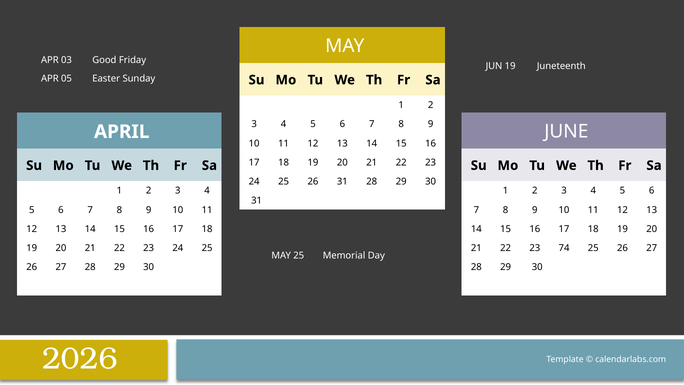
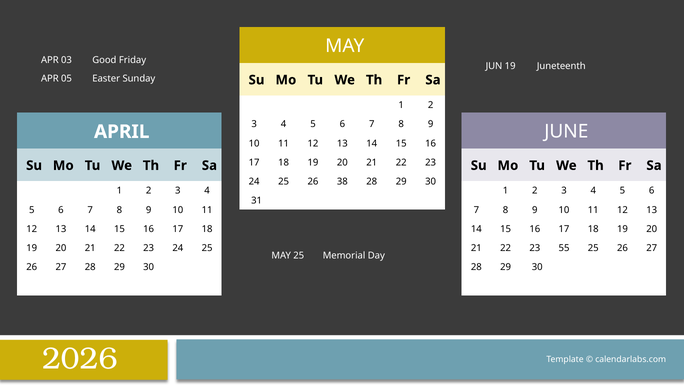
26 31: 31 -> 38 (342, 181)
74: 74 -> 55 (564, 248)
